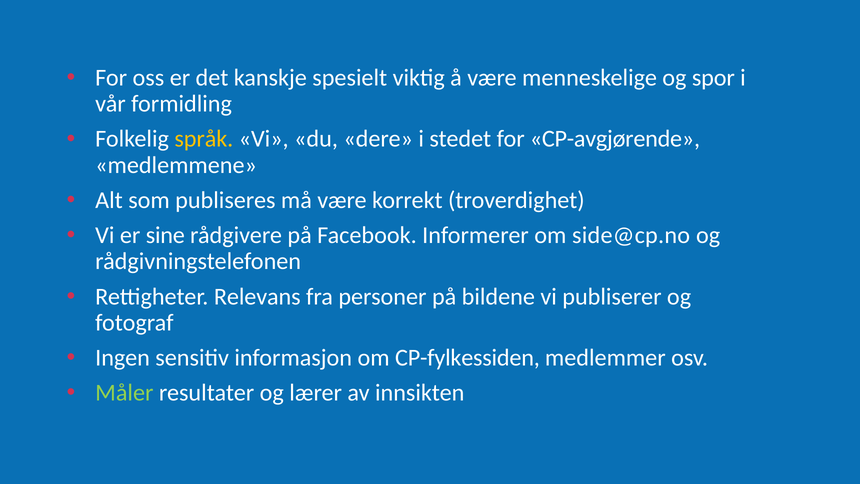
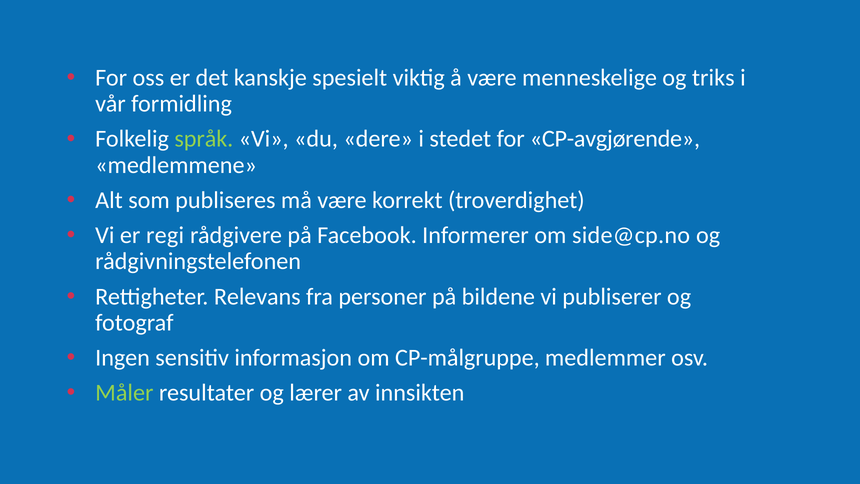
spor: spor -> triks (713, 78)
språk colour: yellow -> light green (204, 139)
sine: sine -> regi (165, 235)
CP-fylkessiden: CP-fylkessiden -> CP-målgruppe (467, 358)
